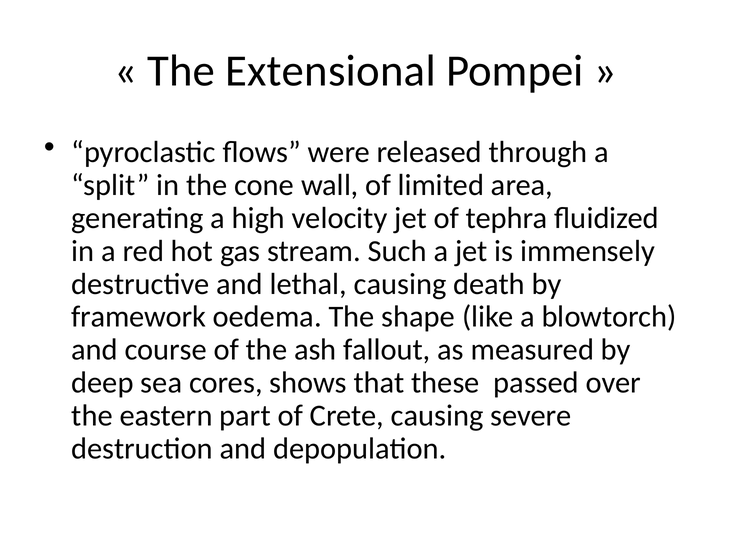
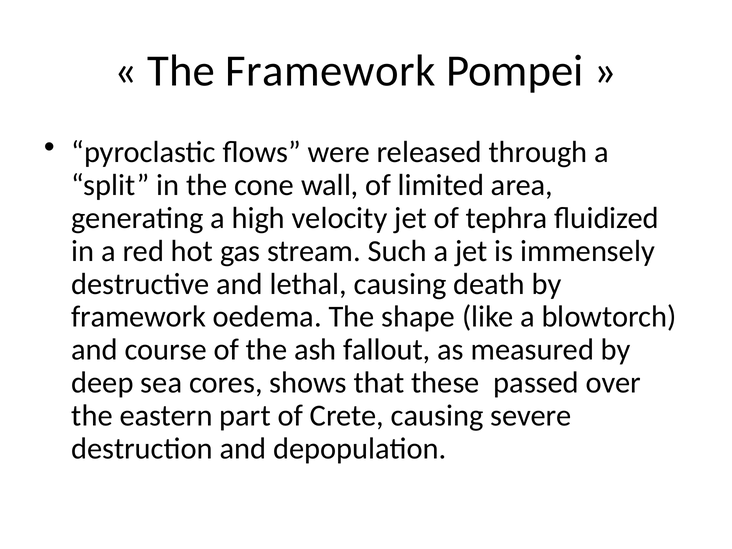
The Extensional: Extensional -> Framework (330, 71)
